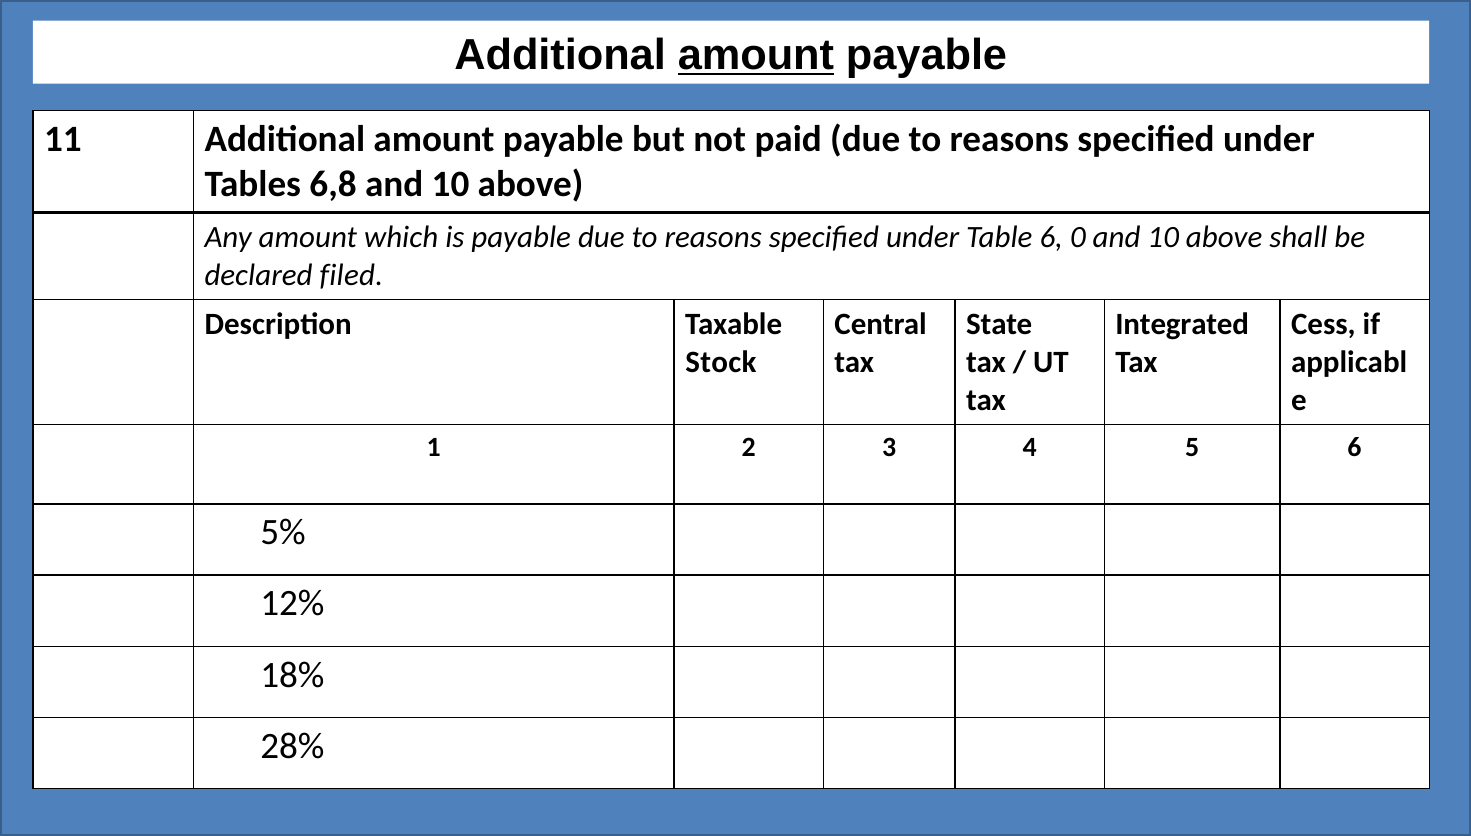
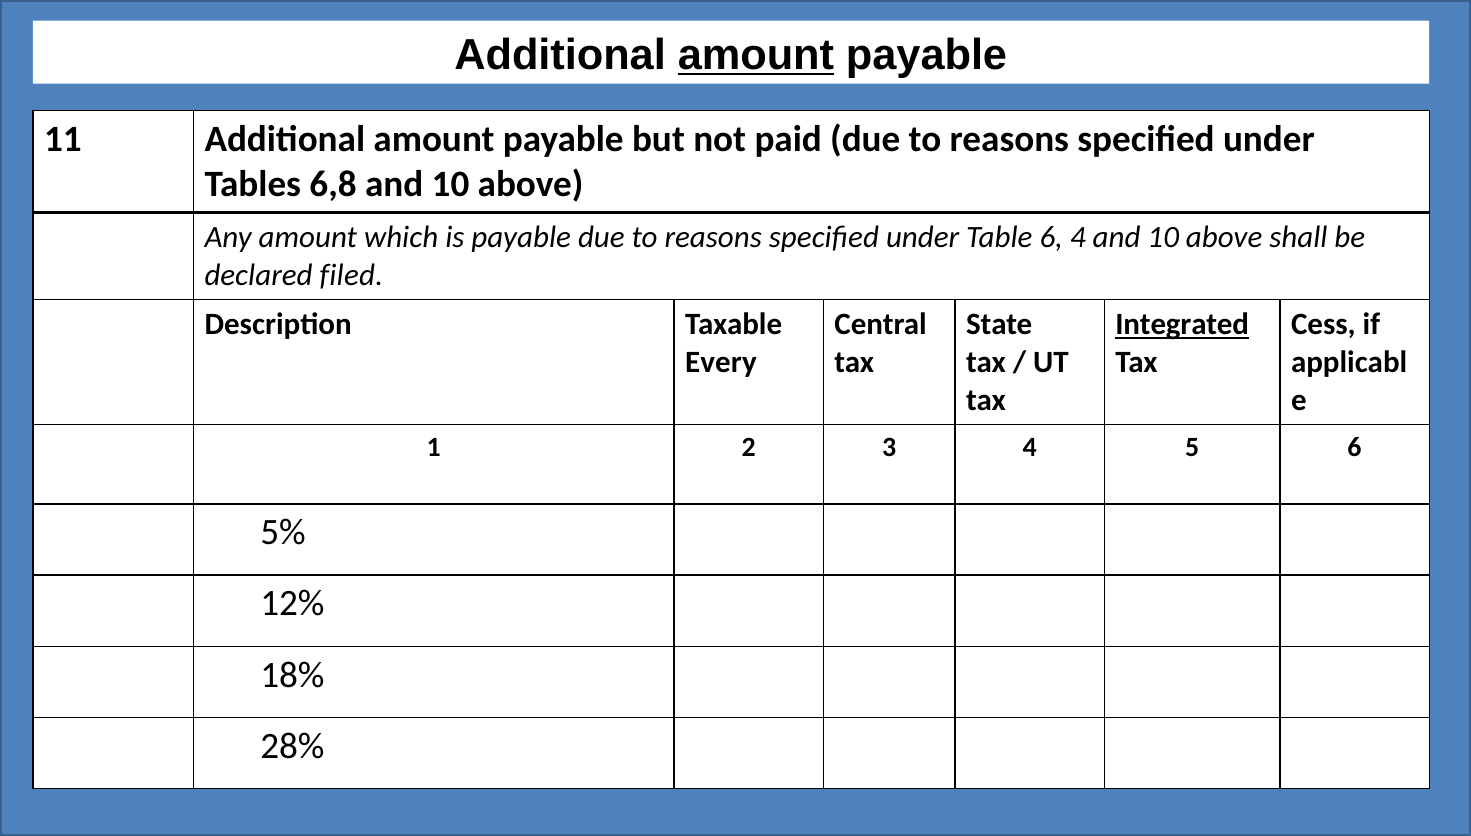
6 0: 0 -> 4 (1078, 238)
Integrated underline: none -> present (1182, 325)
Stock: Stock -> Every (721, 363)
